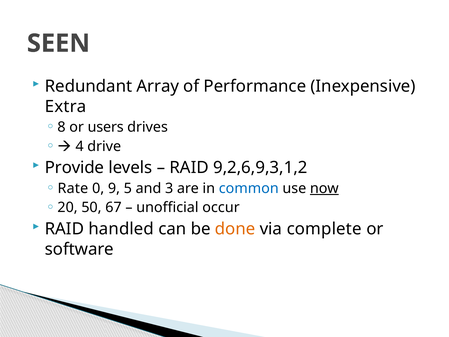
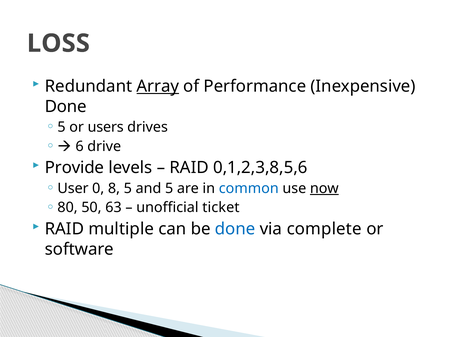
SEEN: SEEN -> LOSS (58, 43)
Array underline: none -> present (158, 86)
Extra: Extra -> Done (66, 106)
8: 8 -> 5 (61, 127)
4: 4 -> 6 (80, 146)
9,2,6,9,3,1,2: 9,2,6,9,3,1,2 -> 0,1,2,3,8,5,6 (260, 168)
Rate: Rate -> User (73, 188)
9: 9 -> 8 (114, 188)
and 3: 3 -> 5 (169, 188)
20: 20 -> 80 (68, 207)
67: 67 -> 63 (113, 207)
occur: occur -> ticket (221, 207)
handled: handled -> multiple (121, 229)
done colour: orange -> blue (235, 229)
